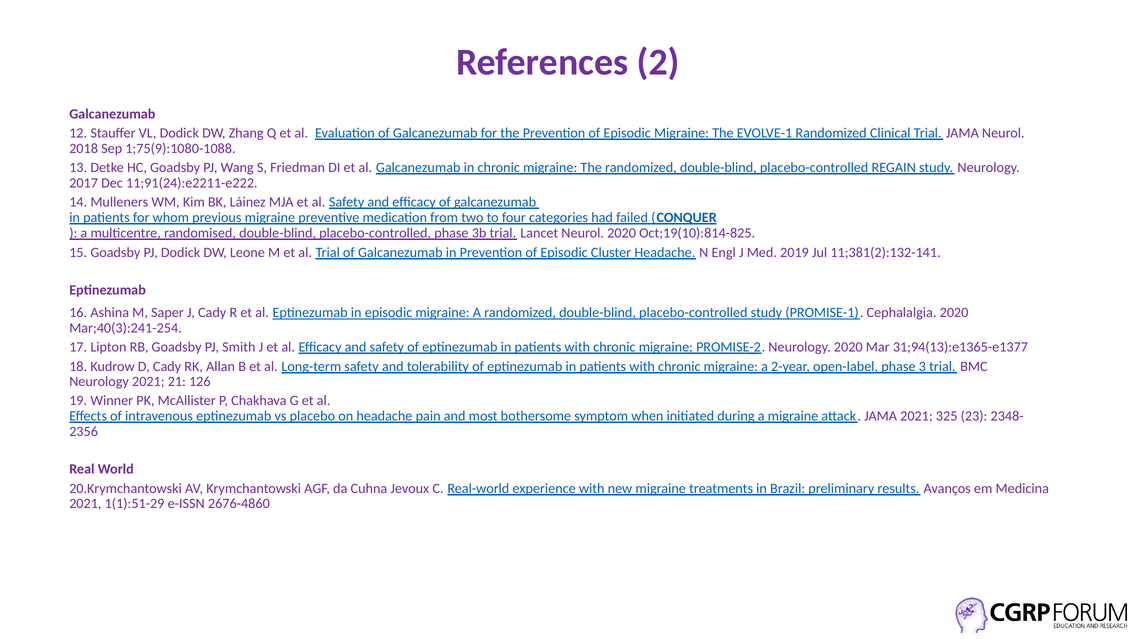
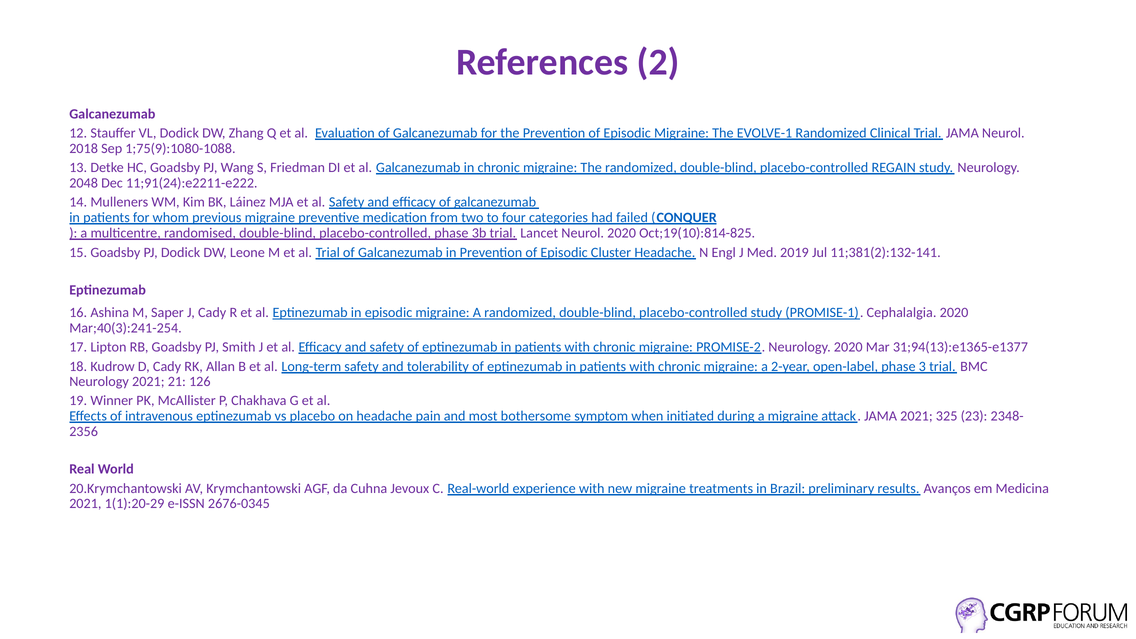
2017: 2017 -> 2048 (84, 183)
1(1):51-29: 1(1):51-29 -> 1(1):20-29 (135, 504)
2676-4860: 2676-4860 -> 2676-0345 (239, 504)
